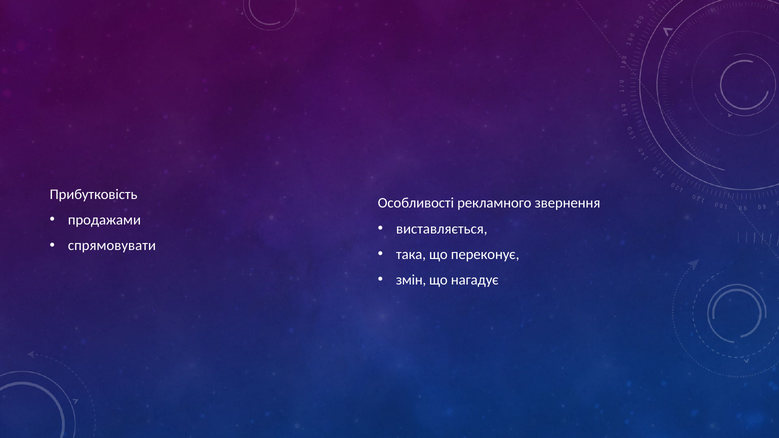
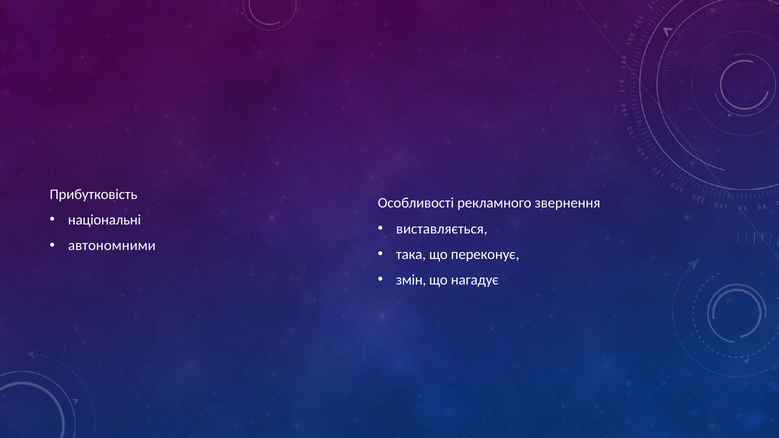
продажами: продажами -> національні (104, 220)
спрямовувати: спрямовувати -> автономними (112, 246)
